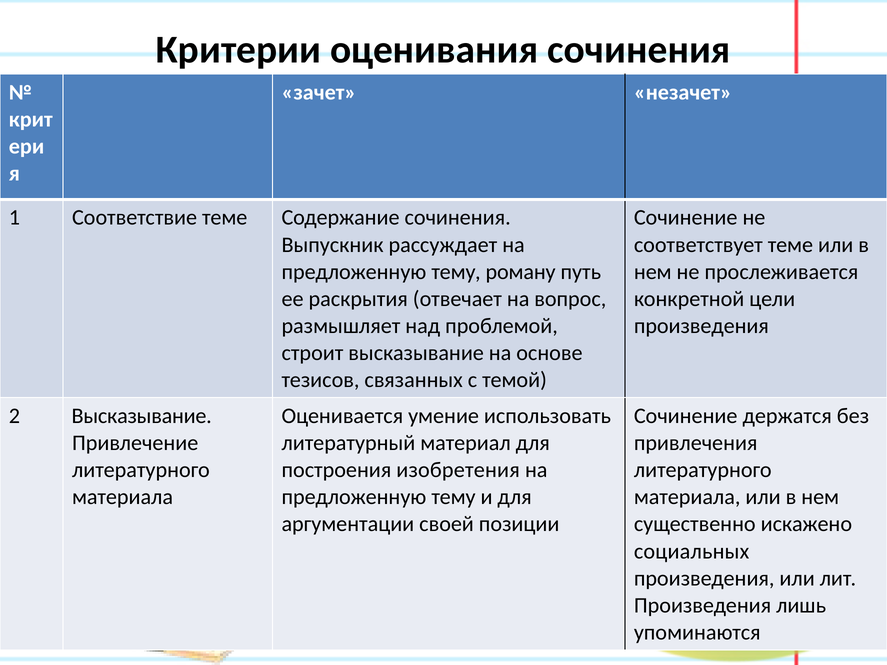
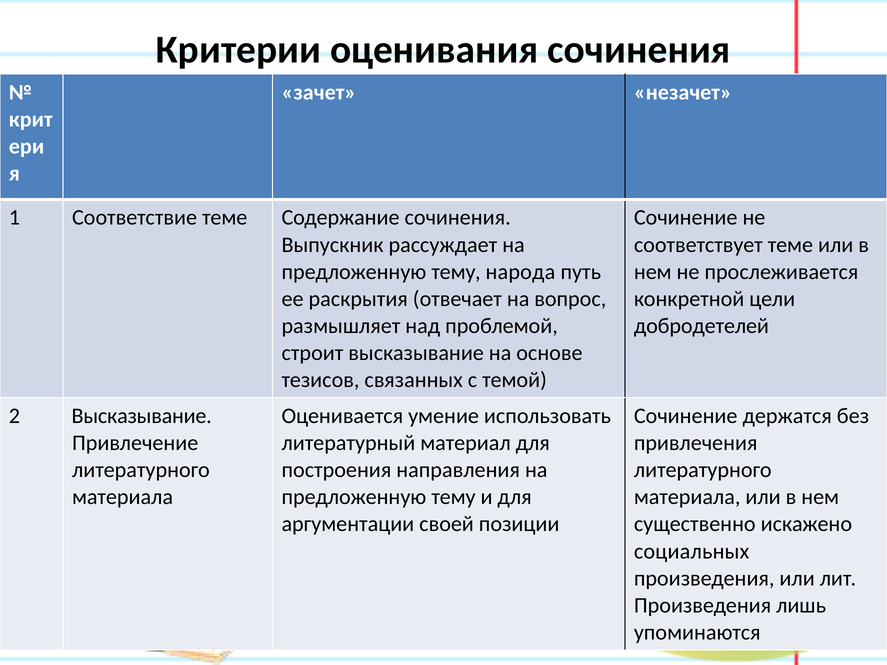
роману: роману -> народа (520, 272)
произведения: произведения -> добродетелей (701, 326)
изобретения: изобретения -> направления (458, 470)
